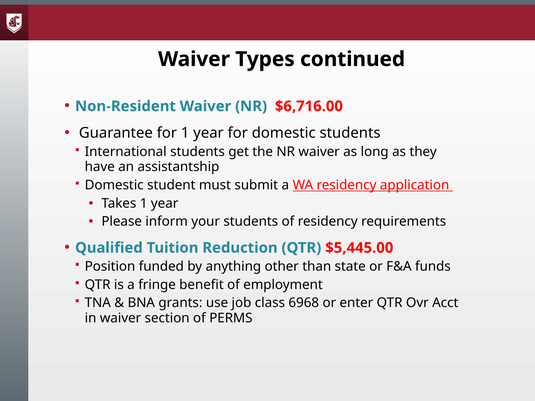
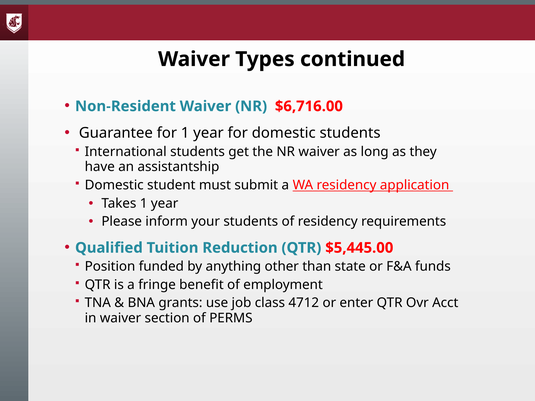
6968: 6968 -> 4712 (304, 303)
